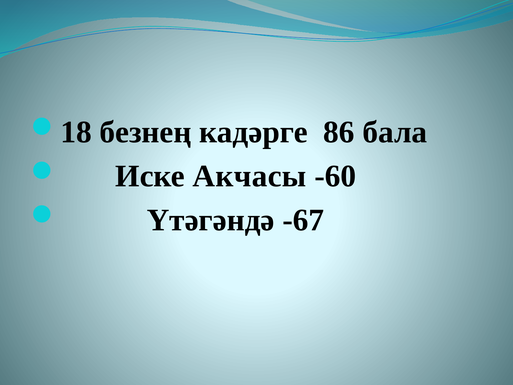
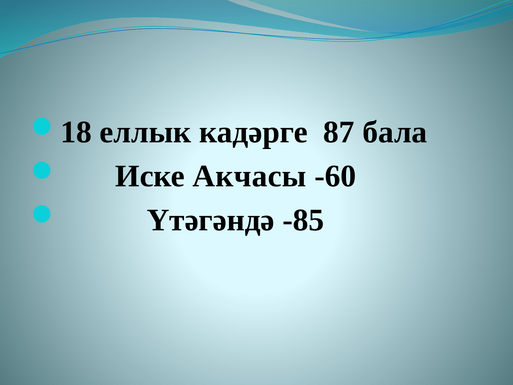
безнең: безнең -> еллык (145, 132)
86: 86 -> 87 (339, 132)
-67: -67 -> -85 (303, 220)
